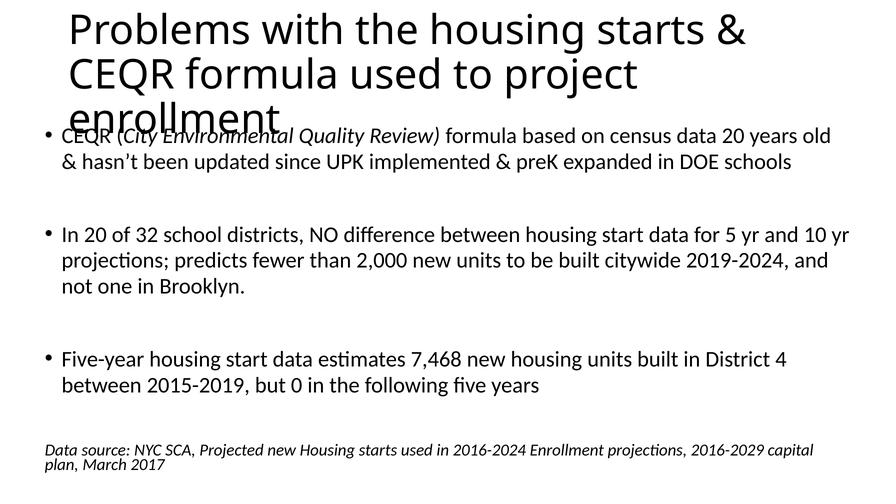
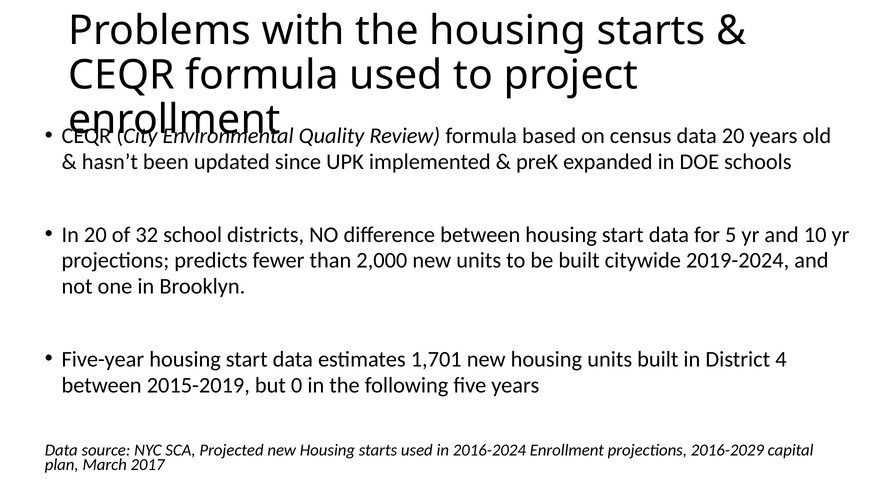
7,468: 7,468 -> 1,701 (436, 359)
